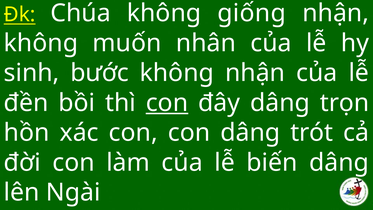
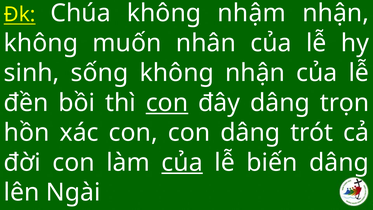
giống: giống -> nhậm (252, 13)
bước: bước -> sống (99, 73)
của underline: none -> present (182, 162)
